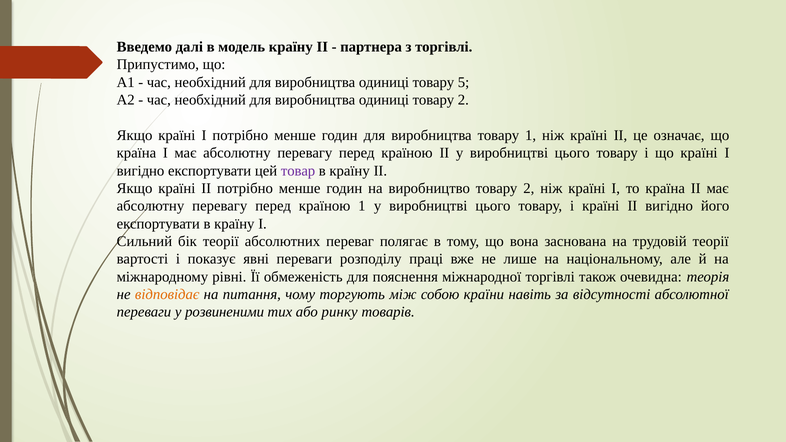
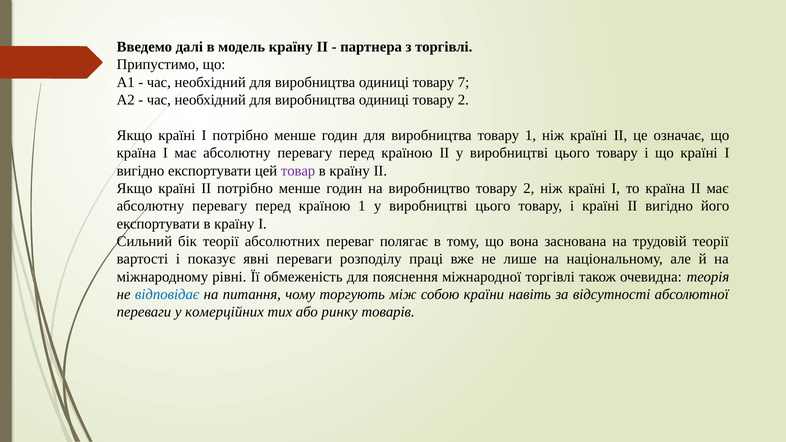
5: 5 -> 7 (464, 82)
відповідає colour: orange -> blue (167, 294)
розвиненими: розвиненими -> комерційних (224, 312)
